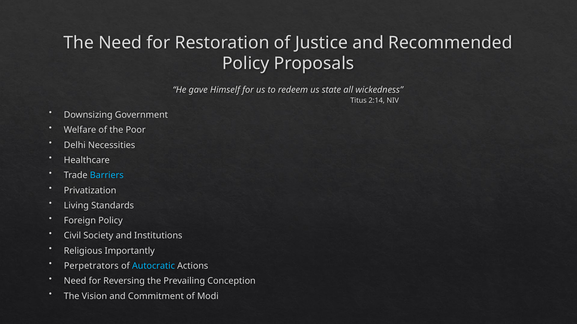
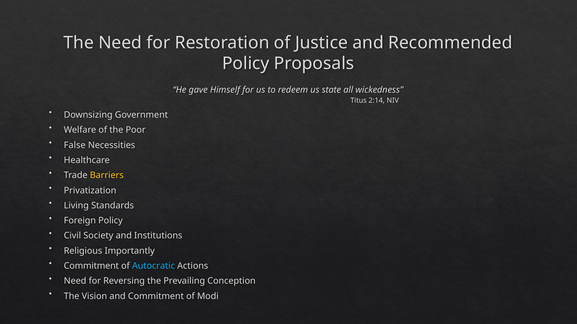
Delhi: Delhi -> False (75, 145)
Barriers colour: light blue -> yellow (107, 176)
Perpetrators: Perpetrators -> Commitment (91, 266)
